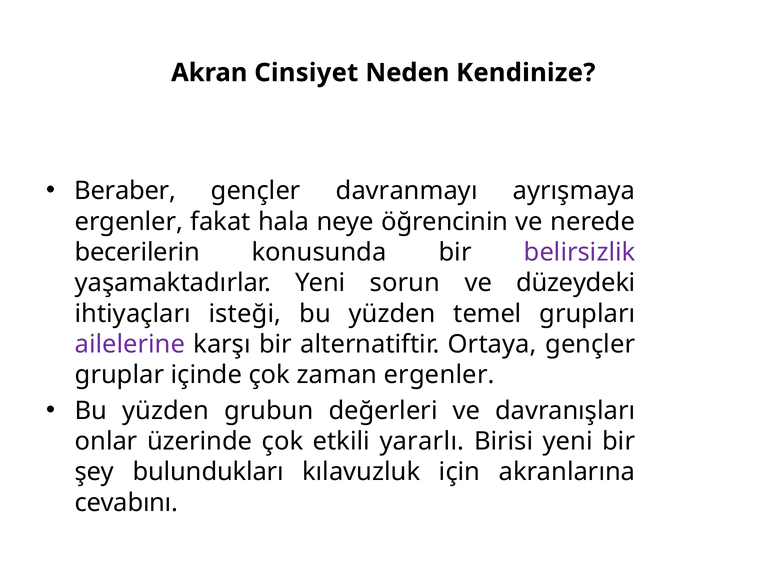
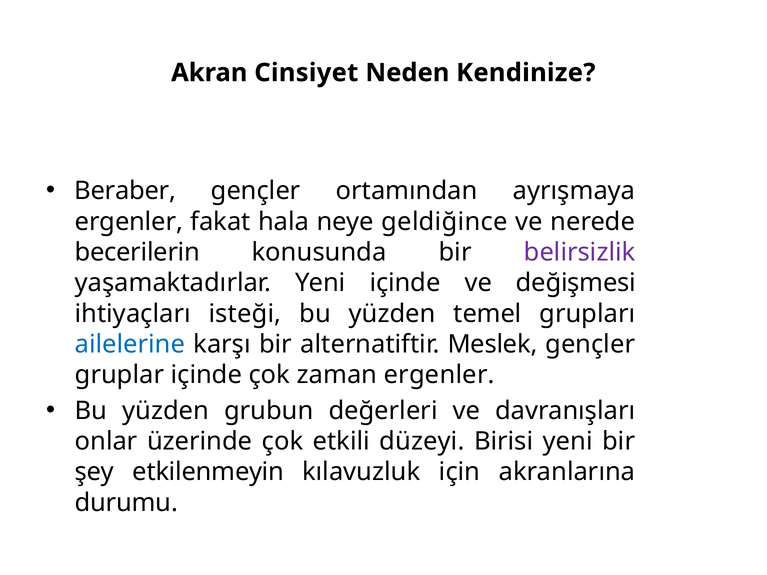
davranmayı: davranmayı -> ortamından (407, 191)
öğrencinin: öğrencinin -> geldiğince (445, 222)
Yeni sorun: sorun -> içinde (405, 283)
düzeydeki: düzeydeki -> değişmesi (576, 283)
ailelerine colour: purple -> blue (130, 344)
Ortaya: Ortaya -> Meslek (492, 344)
yararlı: yararlı -> düzeyi (422, 442)
bulundukları: bulundukları -> etkilenmeyin (208, 472)
cevabını: cevabını -> durumu (126, 503)
